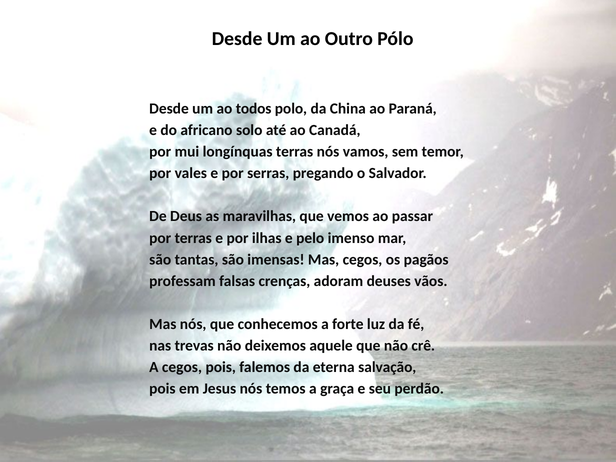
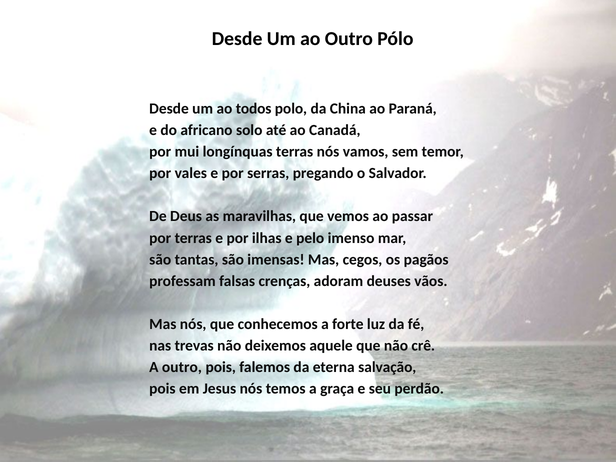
A cegos: cegos -> outro (182, 367)
